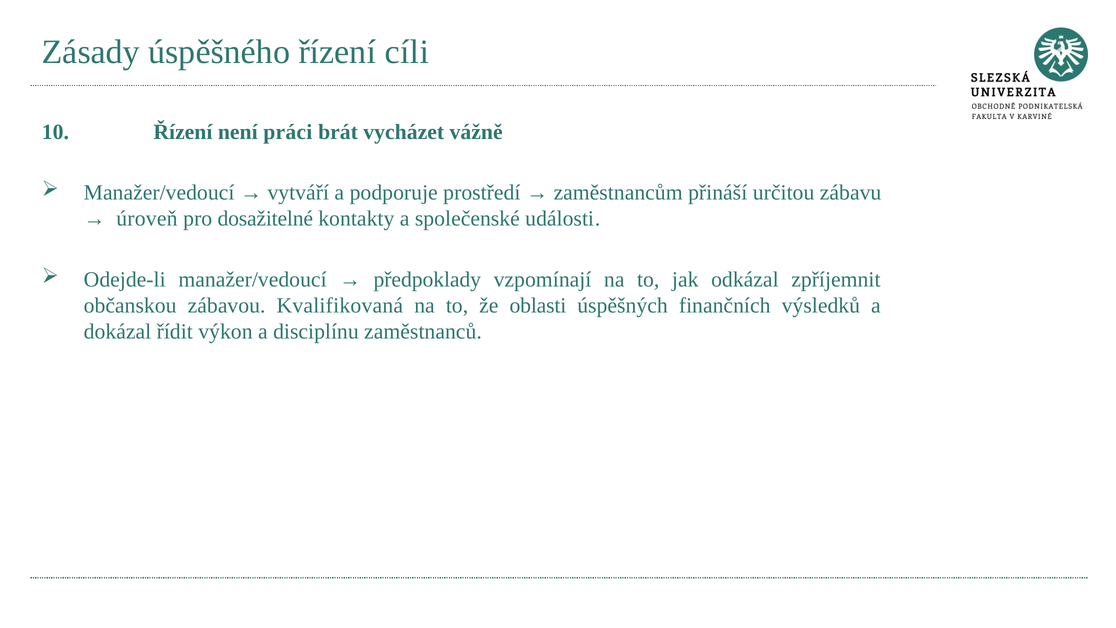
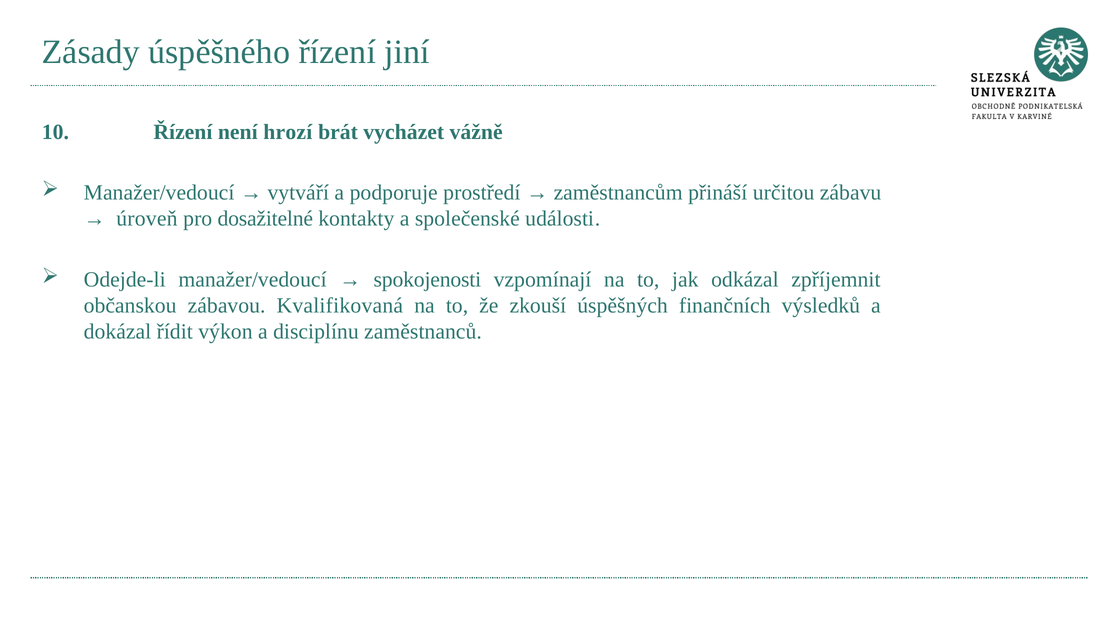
cíli: cíli -> jiní (407, 52)
práci: práci -> hrozí (288, 132)
předpoklady: předpoklady -> spokojenosti (427, 280)
oblasti: oblasti -> zkouší (538, 306)
